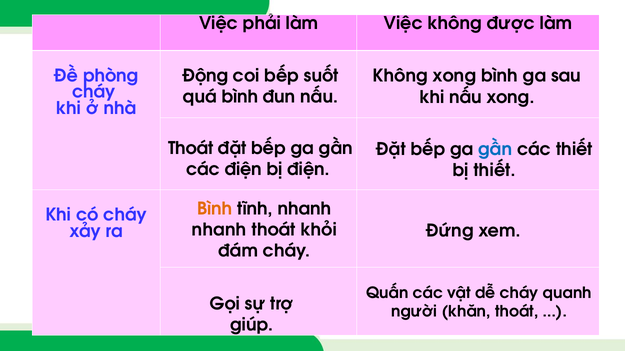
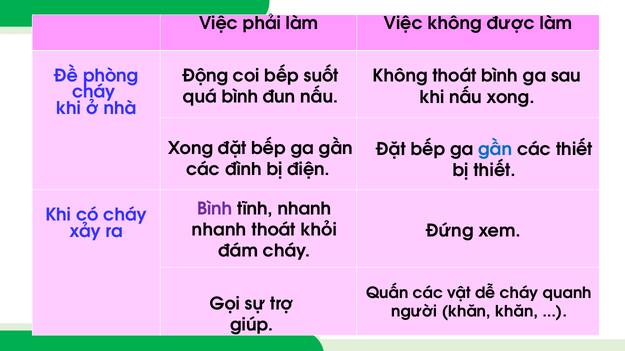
Không xong: xong -> thoát (454, 76)
Thoát: Thoát -> Xong (191, 148)
các điện: điện -> đình (243, 169)
Bình colour: orange -> purple (215, 209)
khăn thoát: thoát -> khăn (517, 312)
